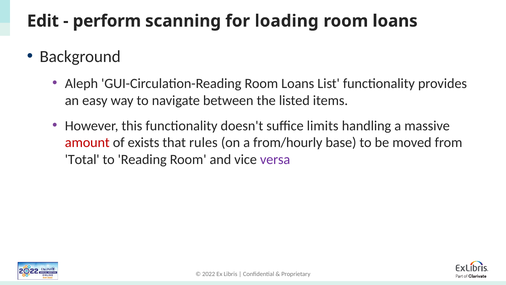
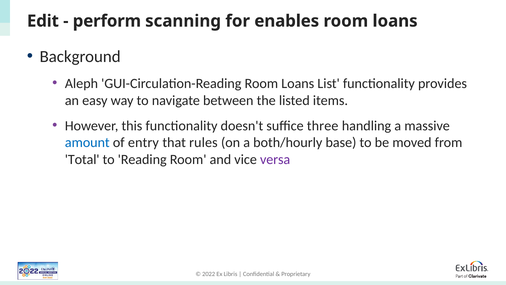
loading: loading -> enables (287, 21)
limits: limits -> three (323, 126)
amount colour: red -> blue (87, 142)
exists: exists -> entry (143, 142)
from/hourly: from/hourly -> both/hourly (288, 142)
